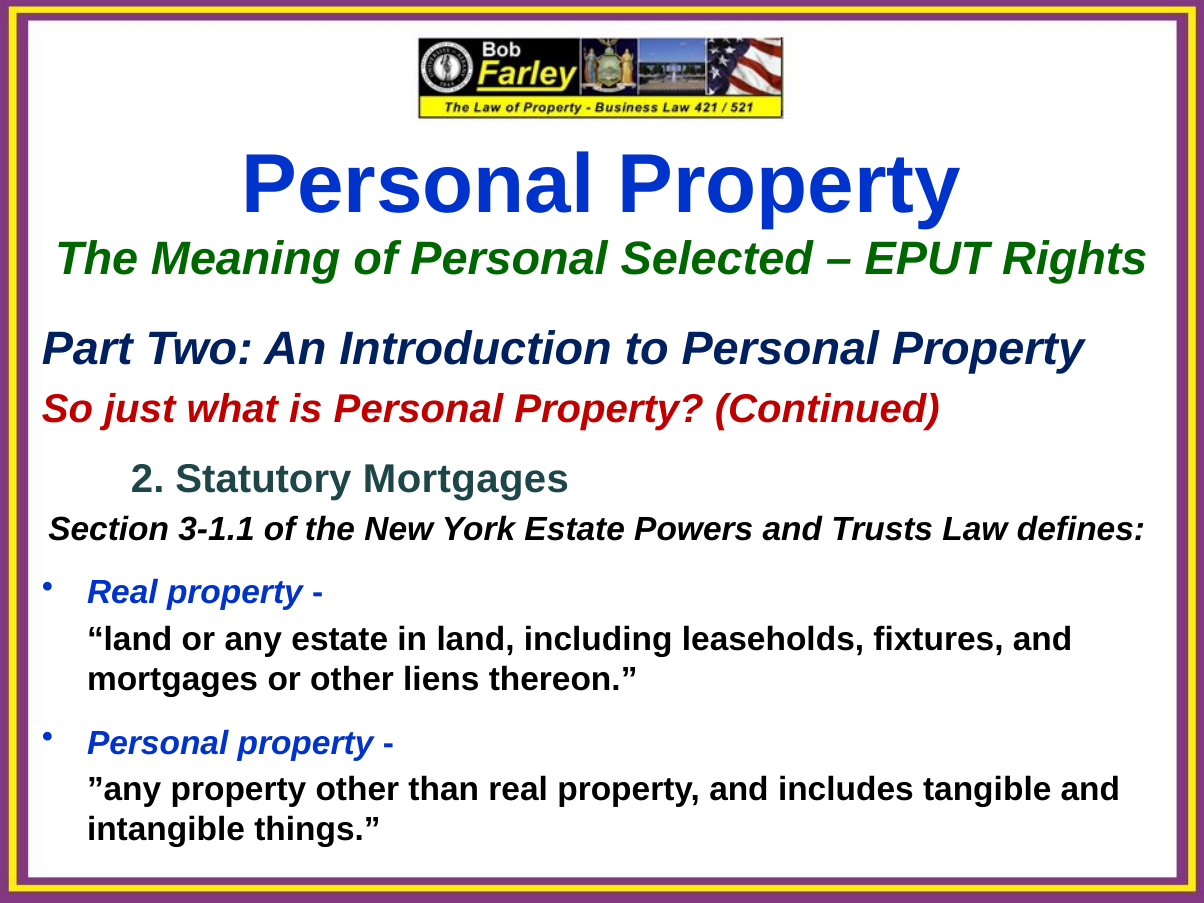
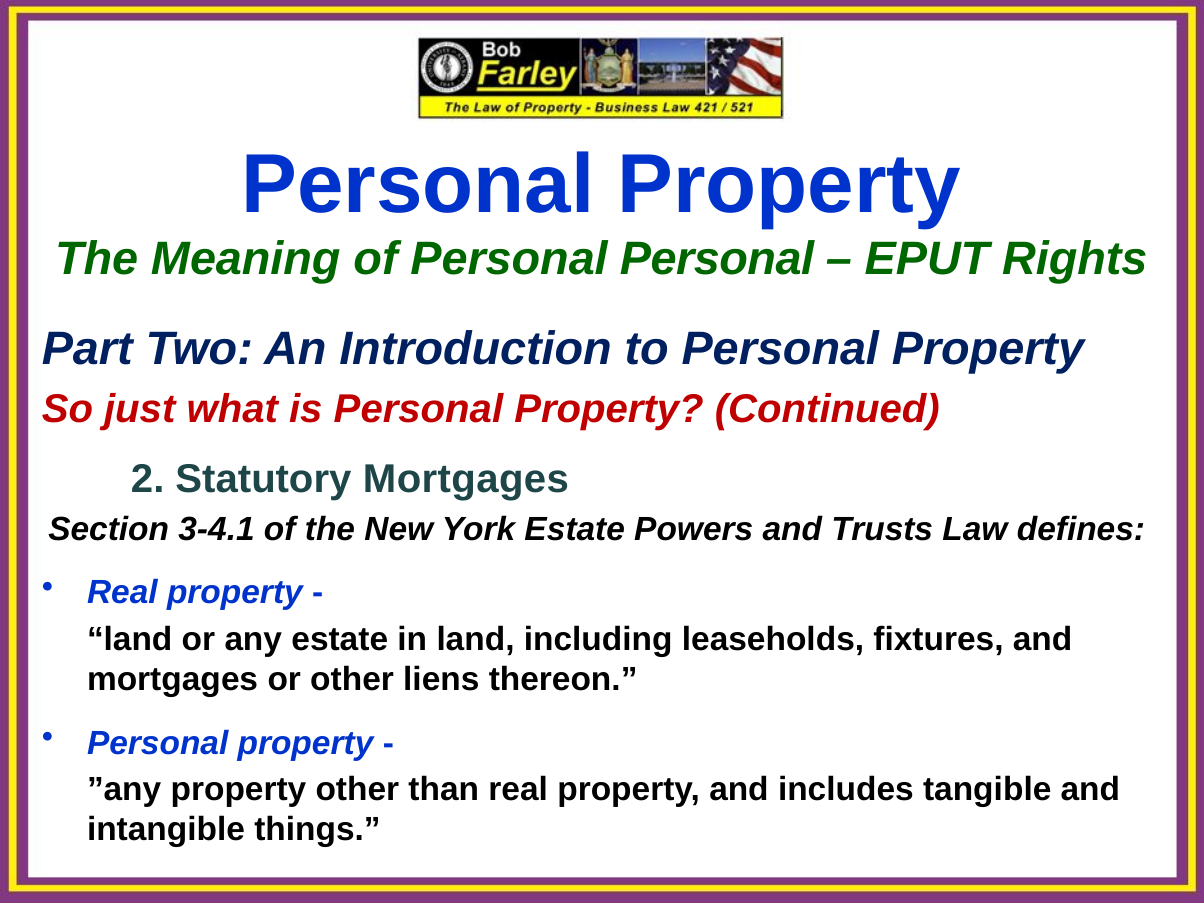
Personal Selected: Selected -> Personal (717, 259)
3-1.1: 3-1.1 -> 3-4.1 (217, 530)
